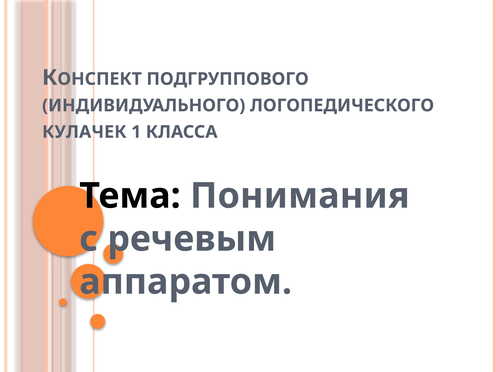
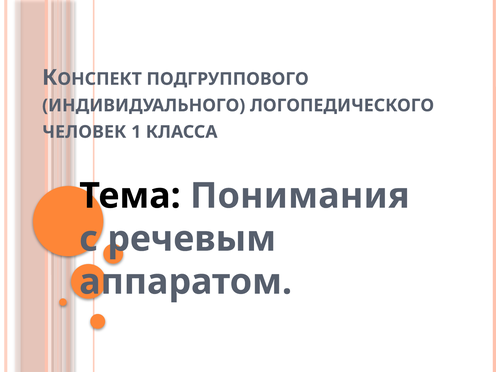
КУЛАЧЕК: КУЛАЧЕК -> ЧЕЛОВЕК (84, 132)
